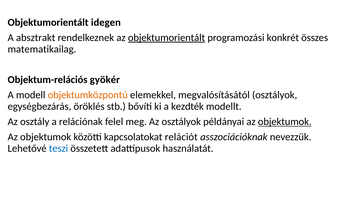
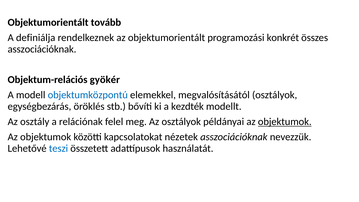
idegen: idegen -> tovább (106, 22)
absztrakt: absztrakt -> definiálja (36, 38)
objektumorientált underline: present -> none (167, 38)
matematikailag: matematikailag -> asszociációknak (42, 49)
objektumközpontú colour: orange -> blue (88, 95)
relációt: relációt -> nézetek (181, 137)
